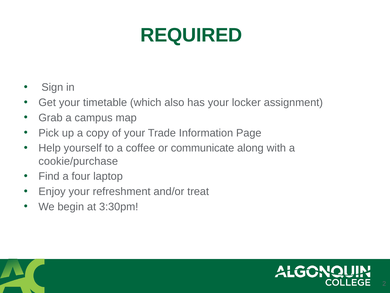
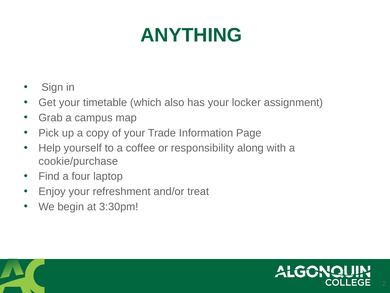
REQUIRED: REQUIRED -> ANYTHING (191, 35)
communicate: communicate -> responsibility (202, 148)
